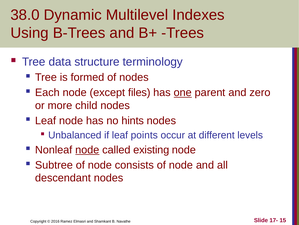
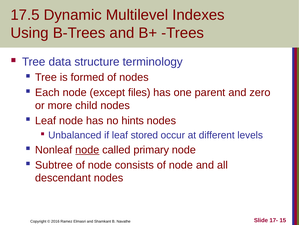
38.0: 38.0 -> 17.5 (25, 15)
one underline: present -> none (183, 92)
points: points -> stored (144, 135)
existing: existing -> primary (151, 149)
